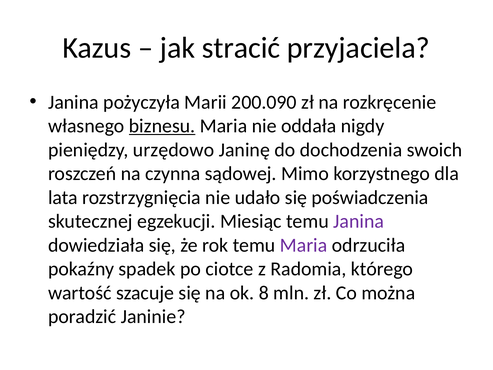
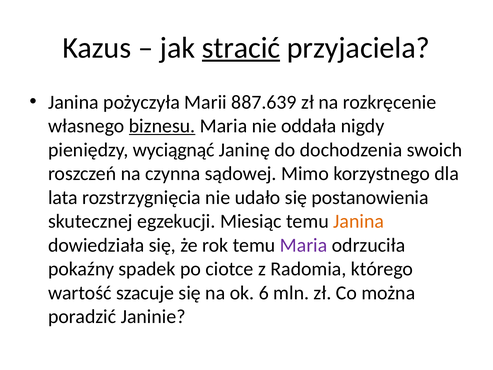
stracić underline: none -> present (241, 48)
200.090: 200.090 -> 887.639 (264, 102)
urzędowo: urzędowo -> wyciągnąć (174, 150)
poświadczenia: poświadczenia -> postanowienia (370, 197)
Janina colour: purple -> orange (359, 221)
8: 8 -> 6 (264, 293)
